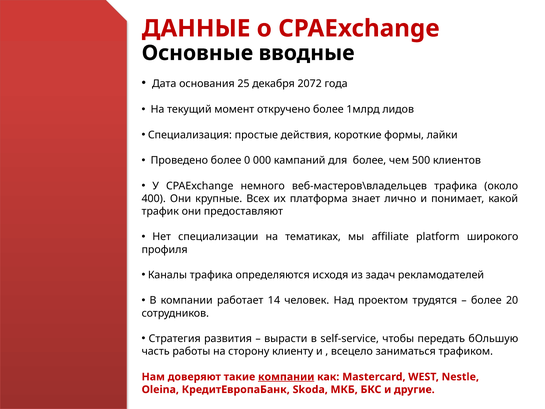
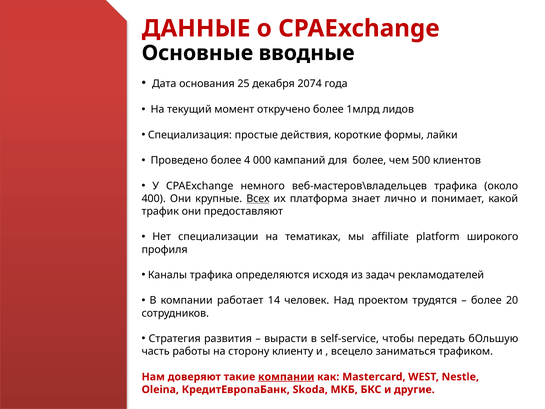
2072: 2072 -> 2074 (310, 84)
0: 0 -> 4 (247, 160)
Всех underline: none -> present (258, 198)
